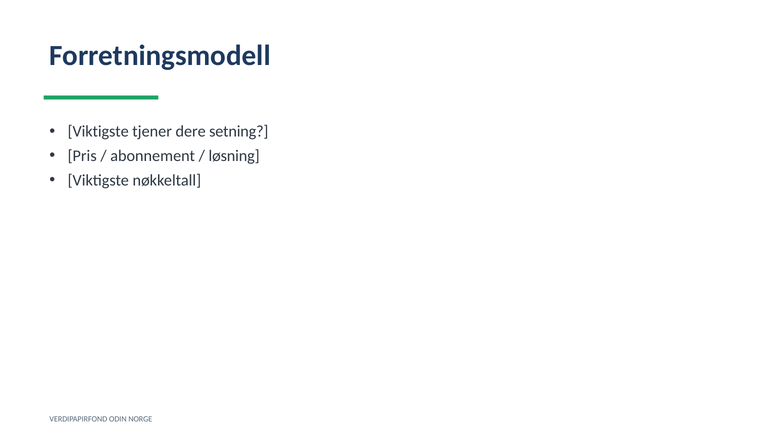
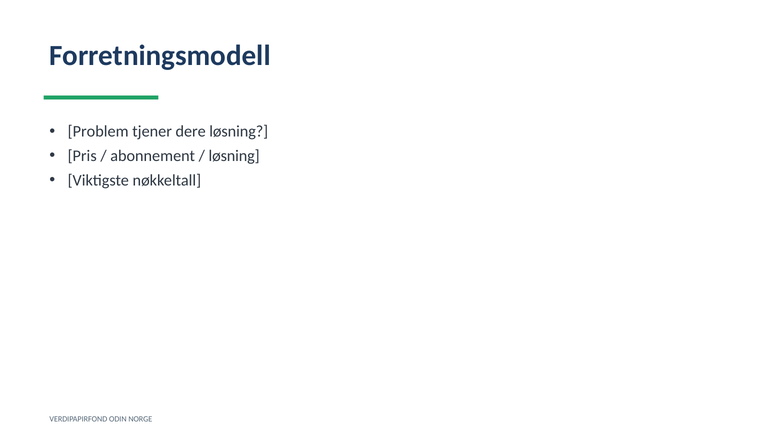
Viktigste: Viktigste -> Problem (98, 132)
dere setning: setning -> løsning (239, 132)
